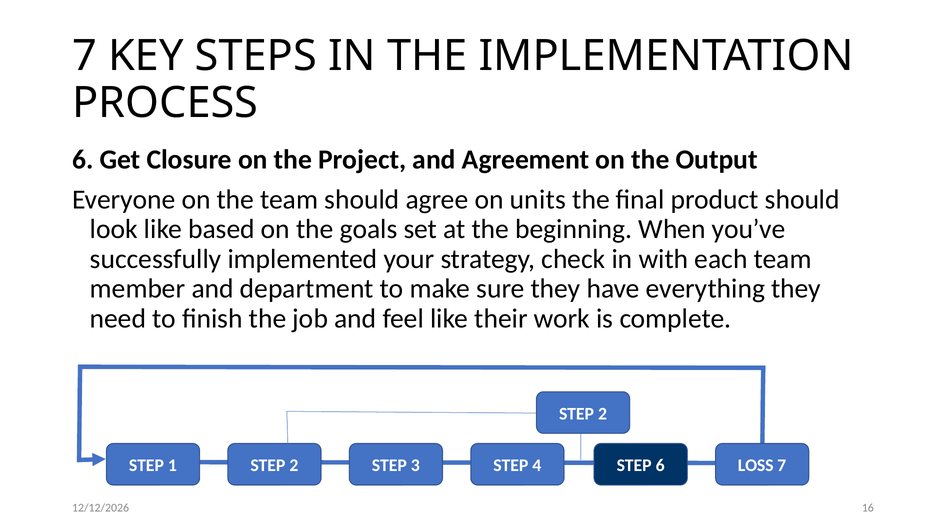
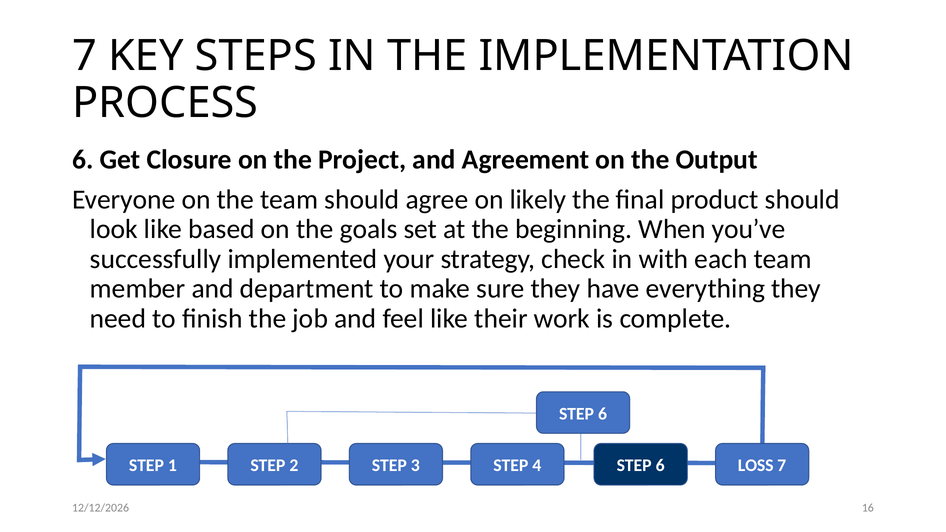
units: units -> likely (538, 199)
2: 2 -> 6 (603, 414)
